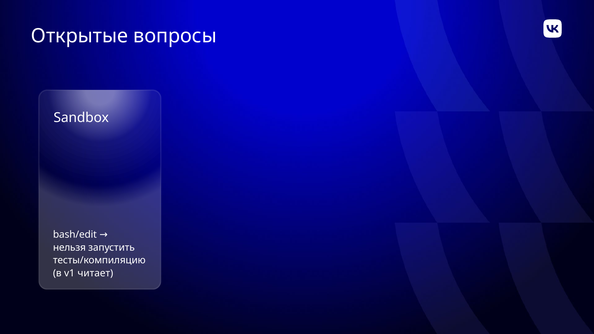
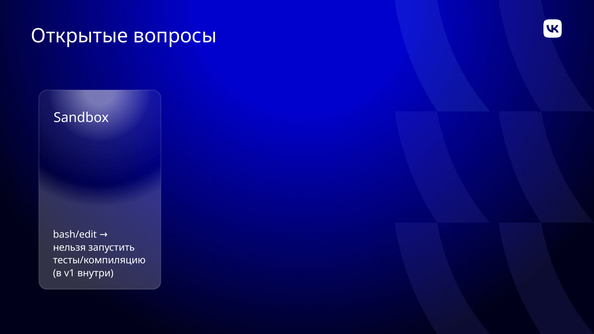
читает: читает -> внутри (95, 273)
